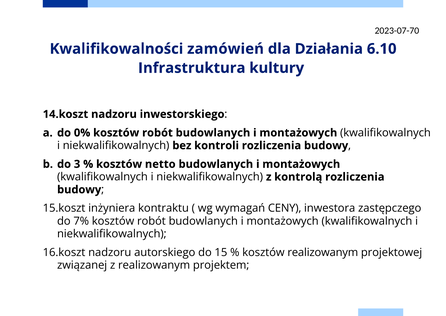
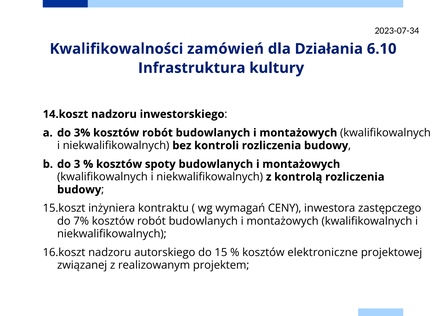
2023-07-70: 2023-07-70 -> 2023-07-34 (397, 31)
0%: 0% -> 3% (82, 133)
netto: netto -> spoty (160, 164)
kosztów realizowanym: realizowanym -> elektroniczne (323, 252)
